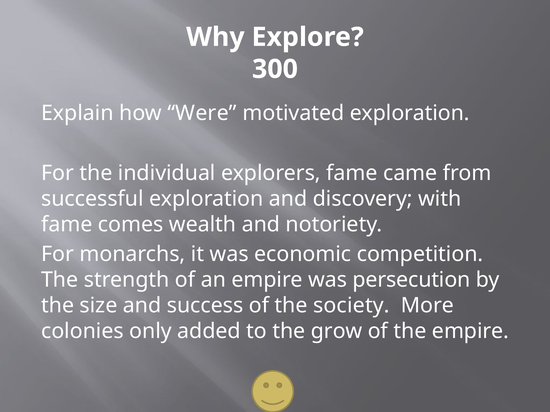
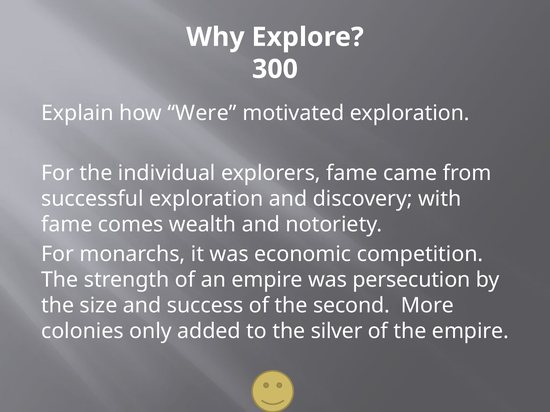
society: society -> second (352, 306)
grow: grow -> silver (337, 332)
